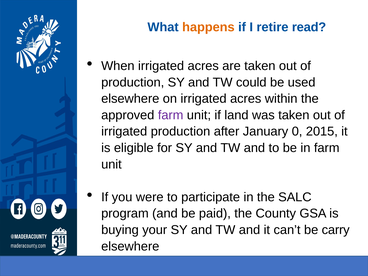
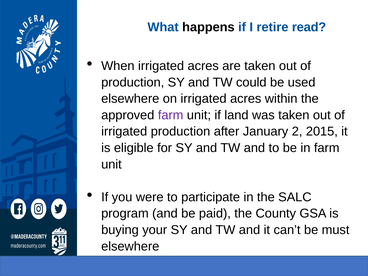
happens colour: orange -> black (208, 27)
0: 0 -> 2 (297, 132)
carry: carry -> must (336, 230)
